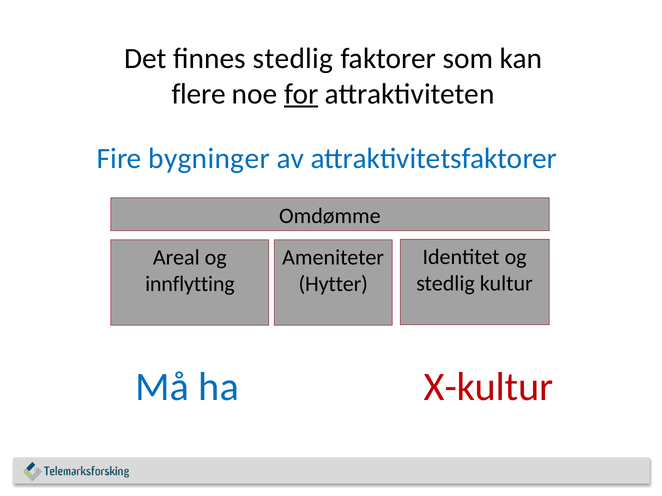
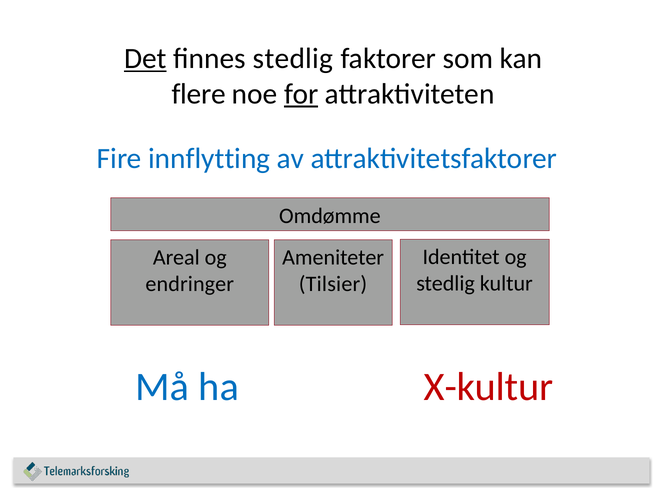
Det underline: none -> present (145, 59)
bygninger: bygninger -> innflytting (209, 159)
innflytting: innflytting -> endringer (190, 284)
Hytter: Hytter -> Tilsier (333, 284)
